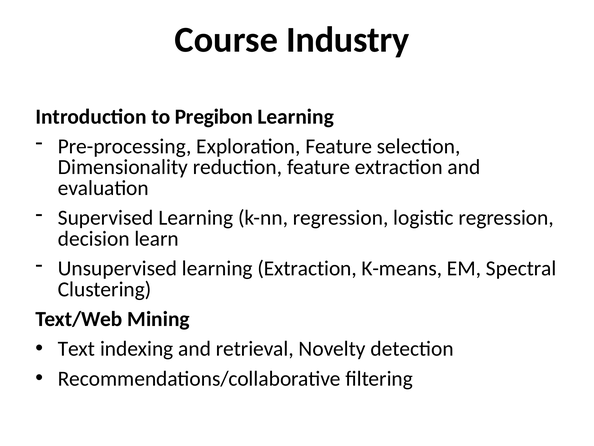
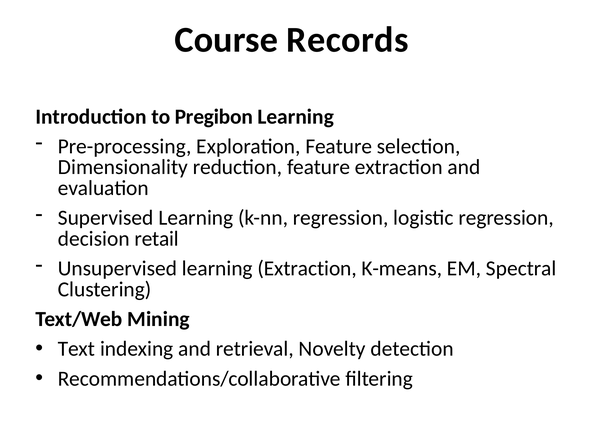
Industry: Industry -> Records (347, 40)
learn: learn -> retail (157, 238)
